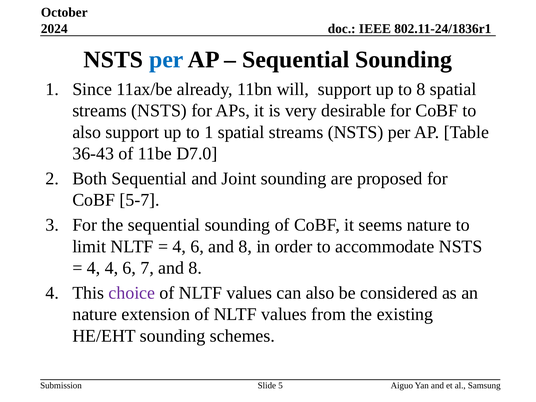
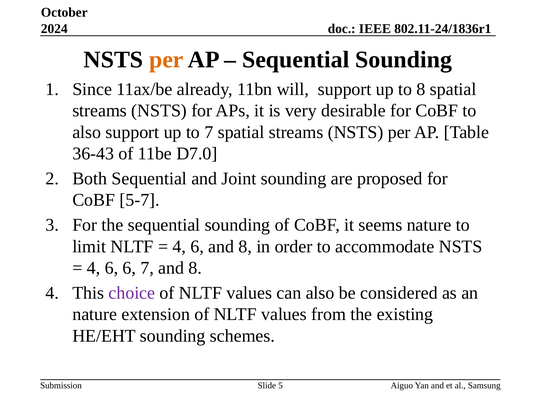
per colour: blue -> orange (166, 60)
to 1: 1 -> 7 (209, 132)
4: 4 -> 6 (111, 268)
